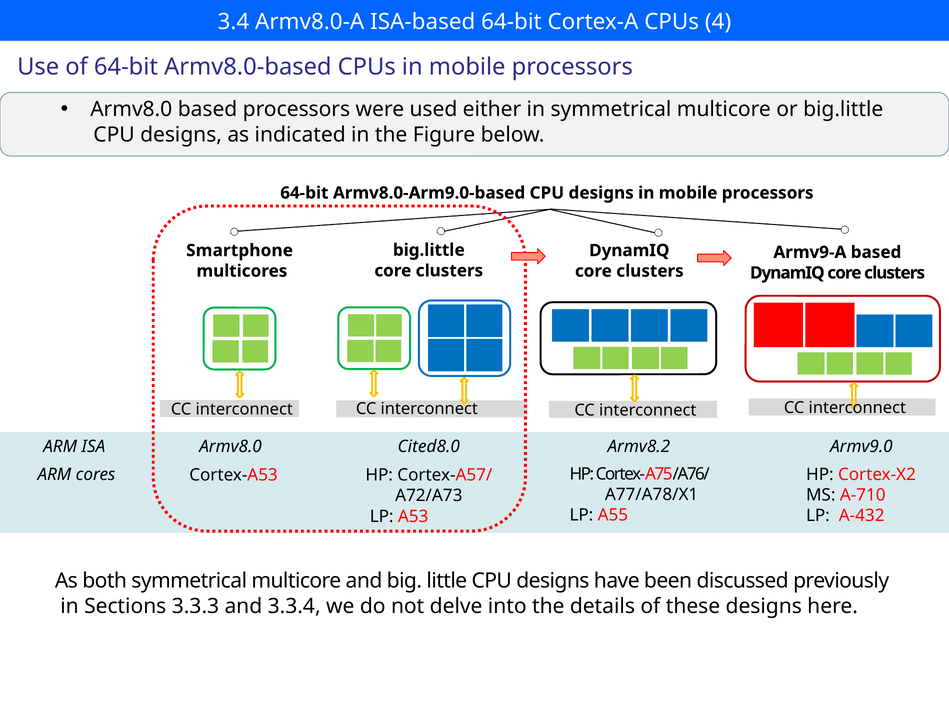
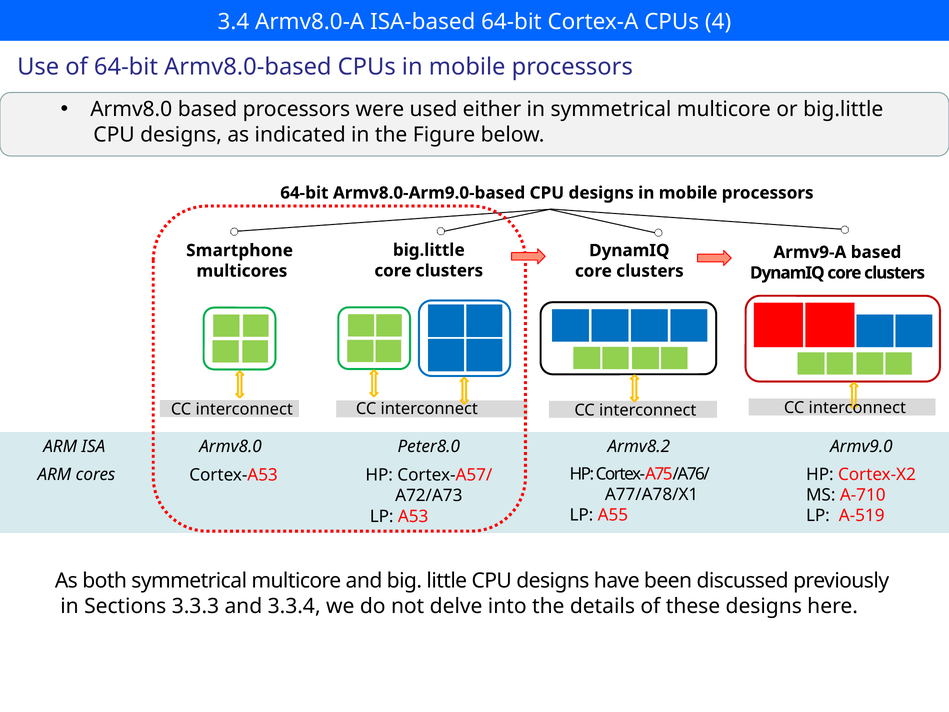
Cited8.0: Cited8.0 -> Peter8.0 (429, 446)
A-432: A-432 -> A-519 (862, 516)
